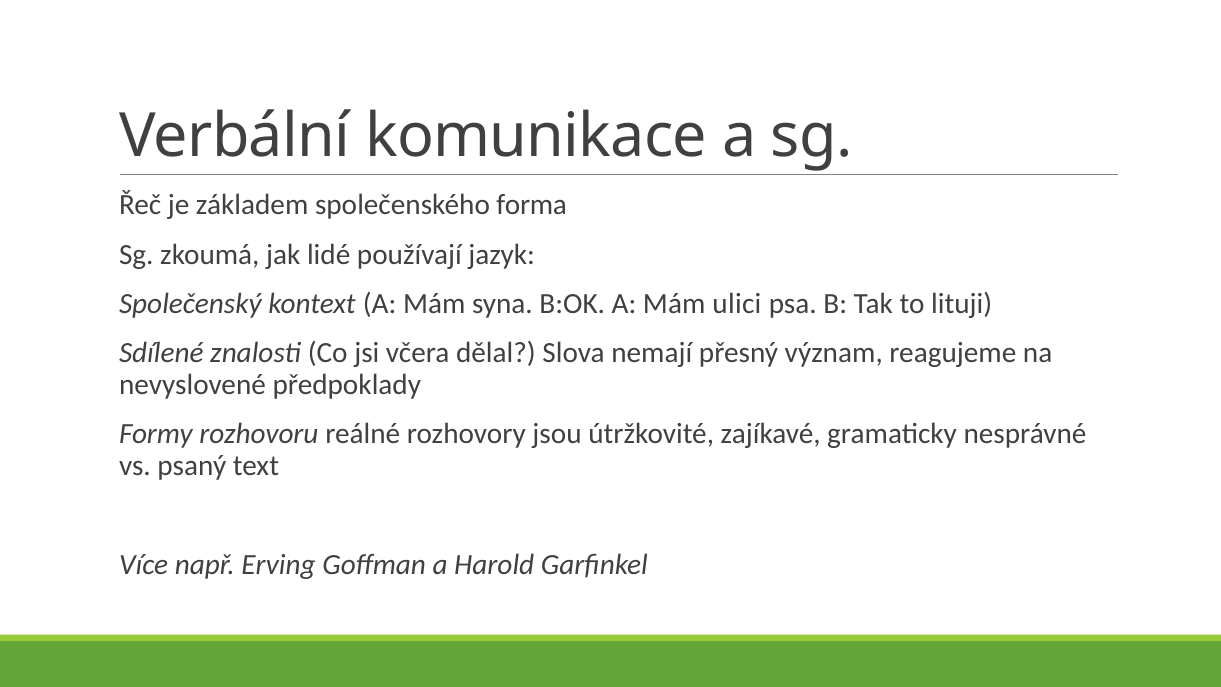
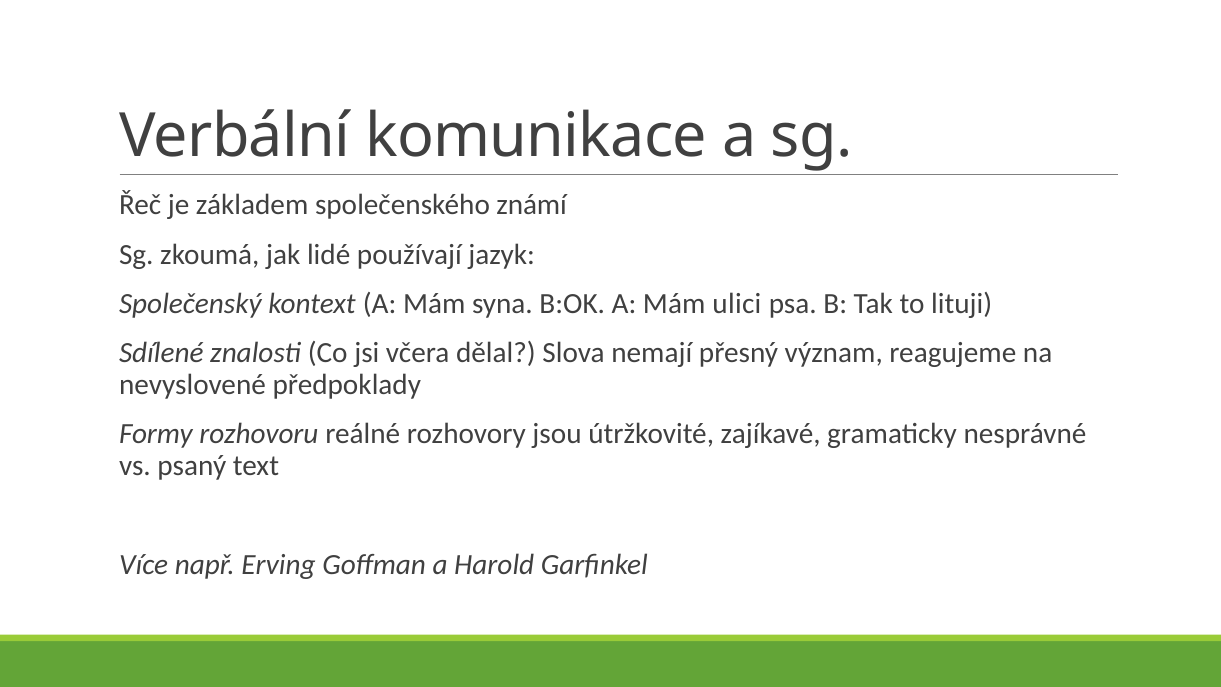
forma: forma -> známí (532, 205)
